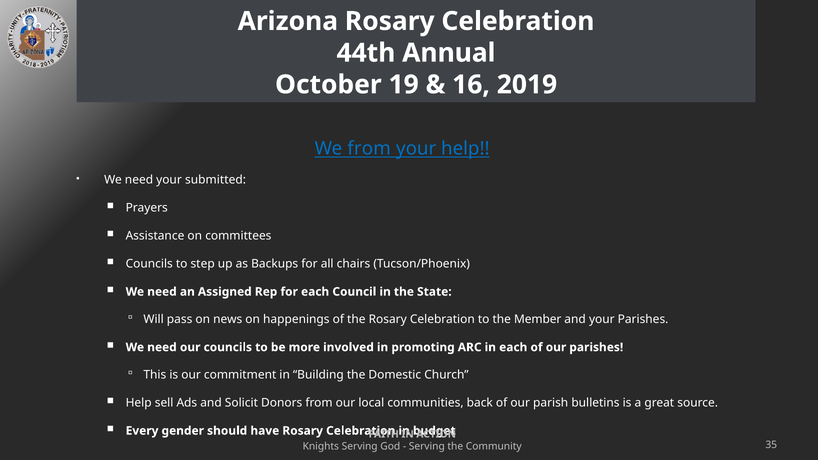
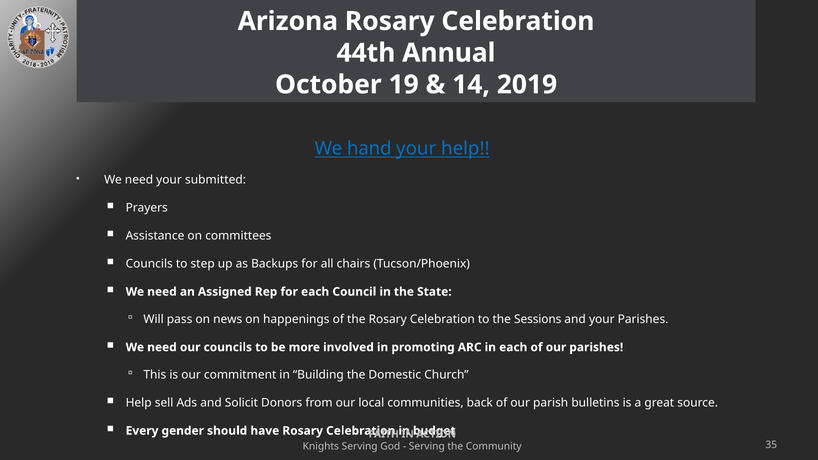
16: 16 -> 14 (471, 85)
We from: from -> hand (369, 148)
Member: Member -> Sessions (538, 319)
